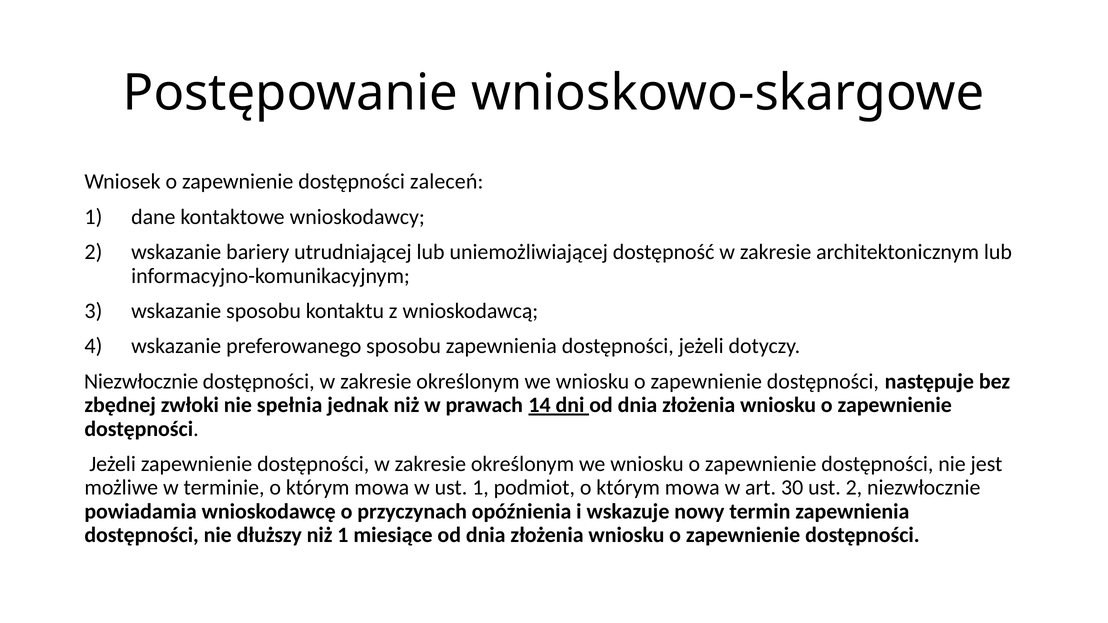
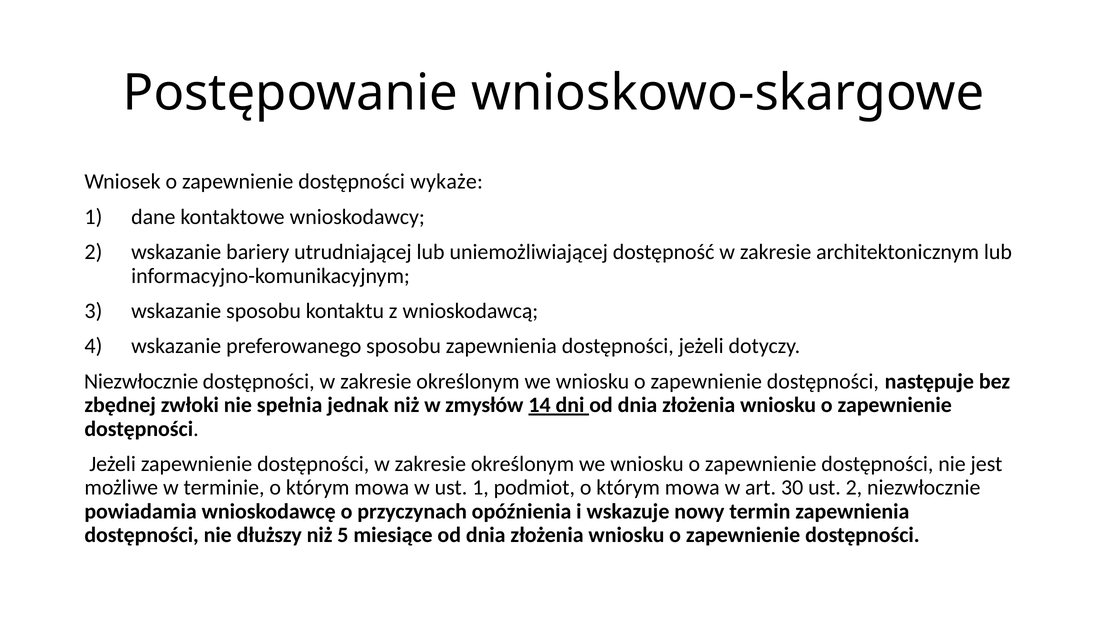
zaleceń: zaleceń -> wykaże (447, 182)
prawach: prawach -> zmysłów (484, 405)
niż 1: 1 -> 5 (343, 535)
